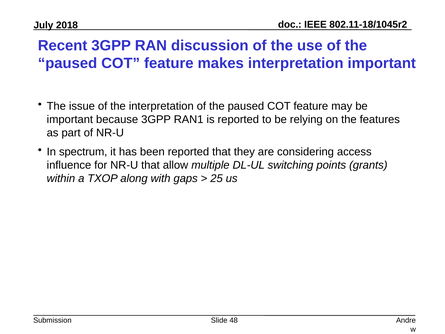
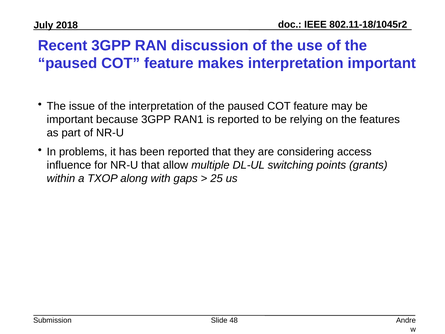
spectrum: spectrum -> problems (83, 152)
